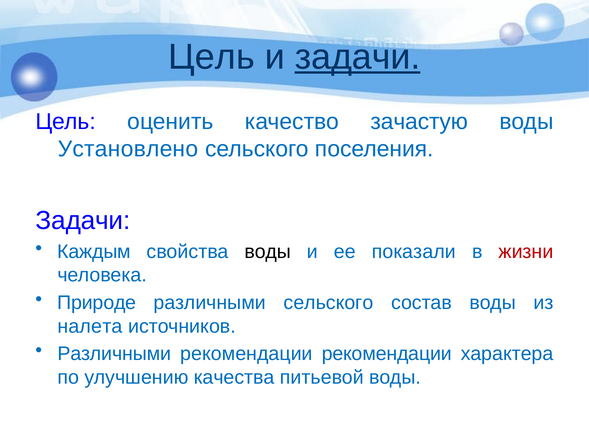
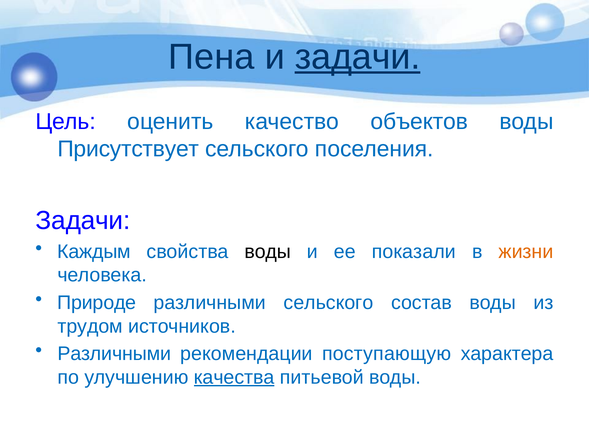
Цель: Цель -> Пена (211, 57)
зачастую: зачастую -> объектов (419, 121)
Установлено: Установлено -> Присутствует (128, 149)
жизни colour: red -> orange (526, 251)
налета: налета -> трудом (90, 326)
рекомендации рекомендации: рекомендации -> поступающую (387, 354)
качества underline: none -> present (234, 377)
